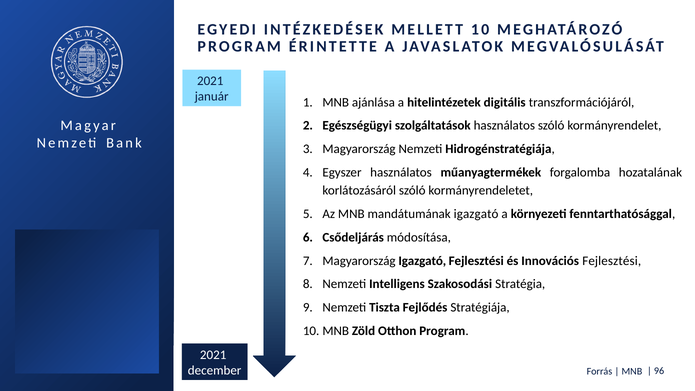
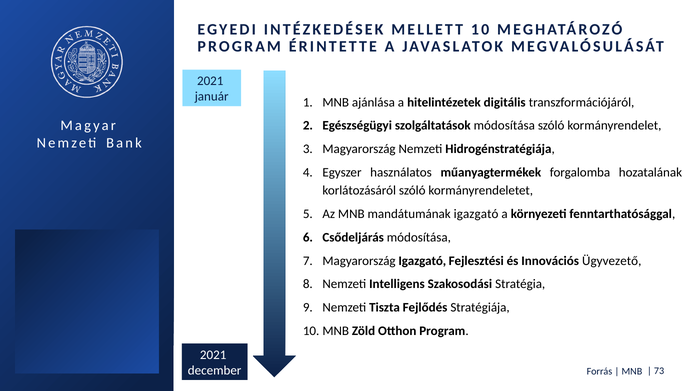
szolgáltatások használatos: használatos -> módosítása (504, 126)
Innovációs Fejlesztési: Fejlesztési -> Ügyvezető (612, 261)
96: 96 -> 73 (659, 371)
